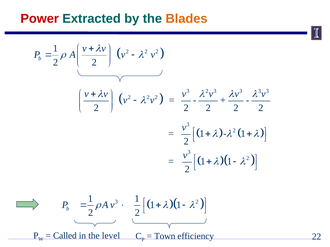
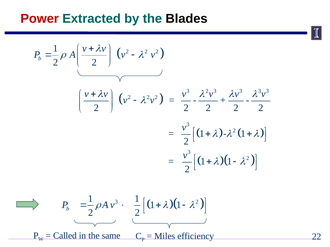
Blades colour: orange -> black (187, 19)
level: level -> same (111, 236)
Town: Town -> Miles (165, 236)
